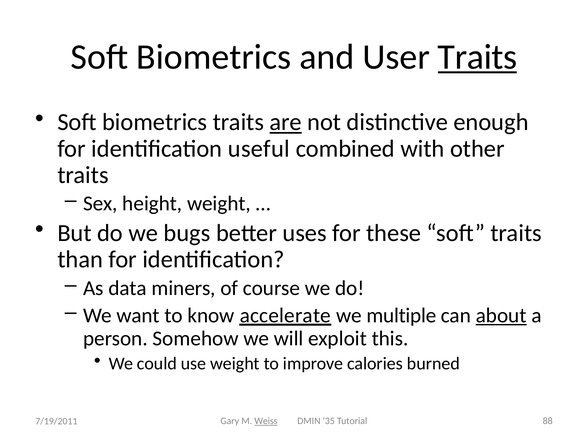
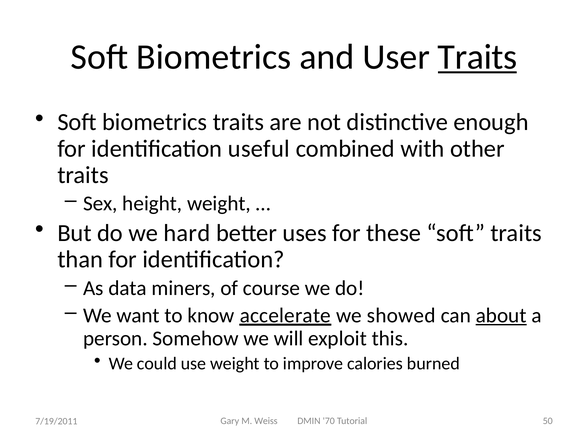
are underline: present -> none (286, 122)
bugs: bugs -> hard (187, 233)
multiple: multiple -> showed (401, 316)
Weiss underline: present -> none (266, 421)
35: 35 -> 70 (329, 421)
88: 88 -> 50 (548, 421)
